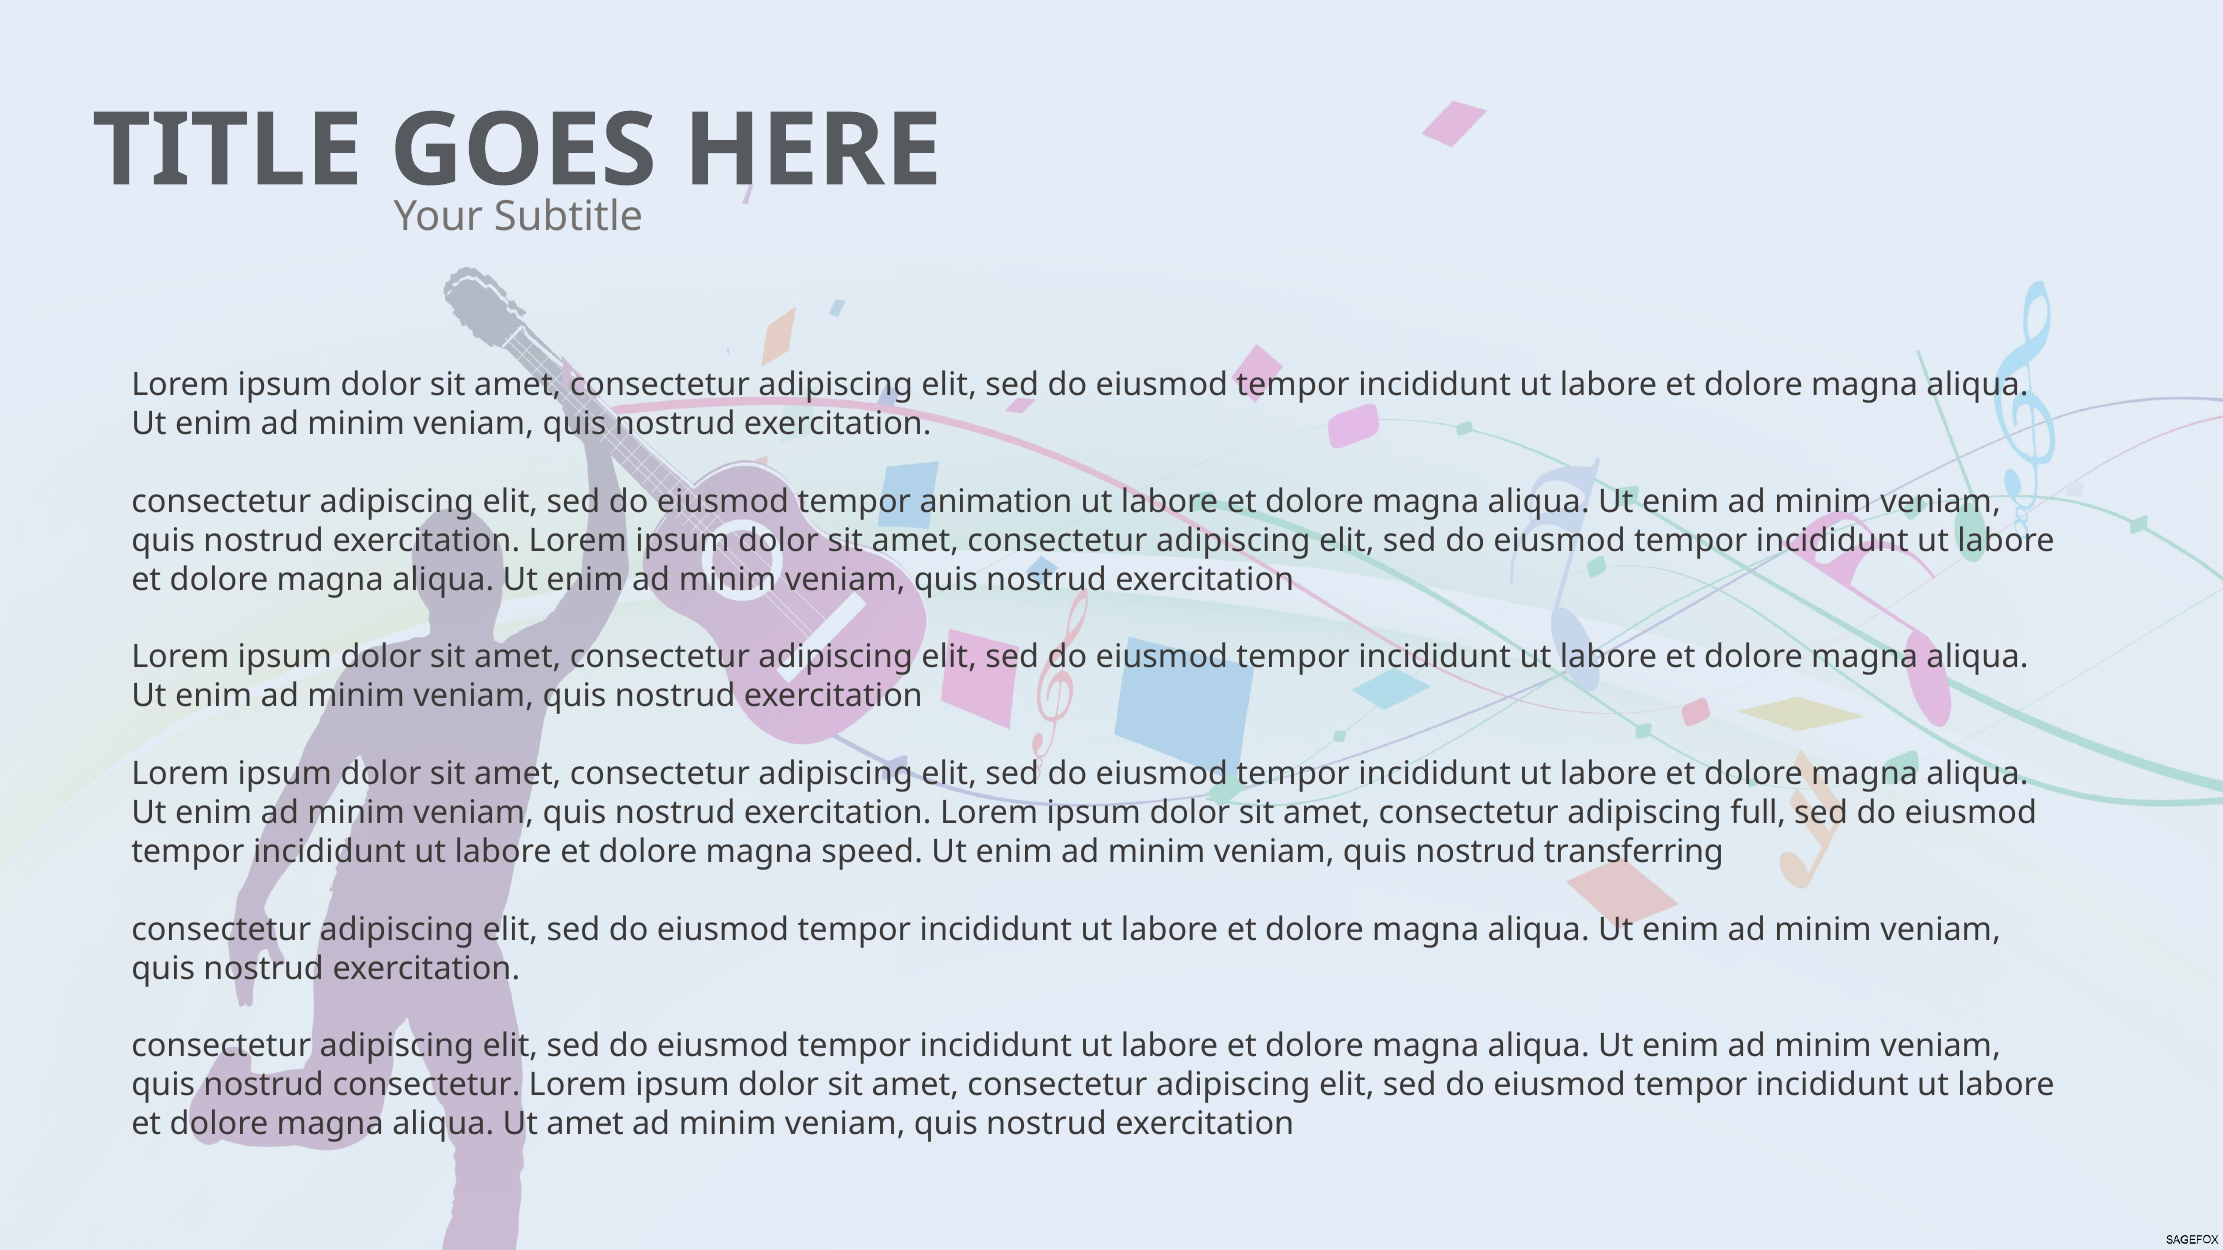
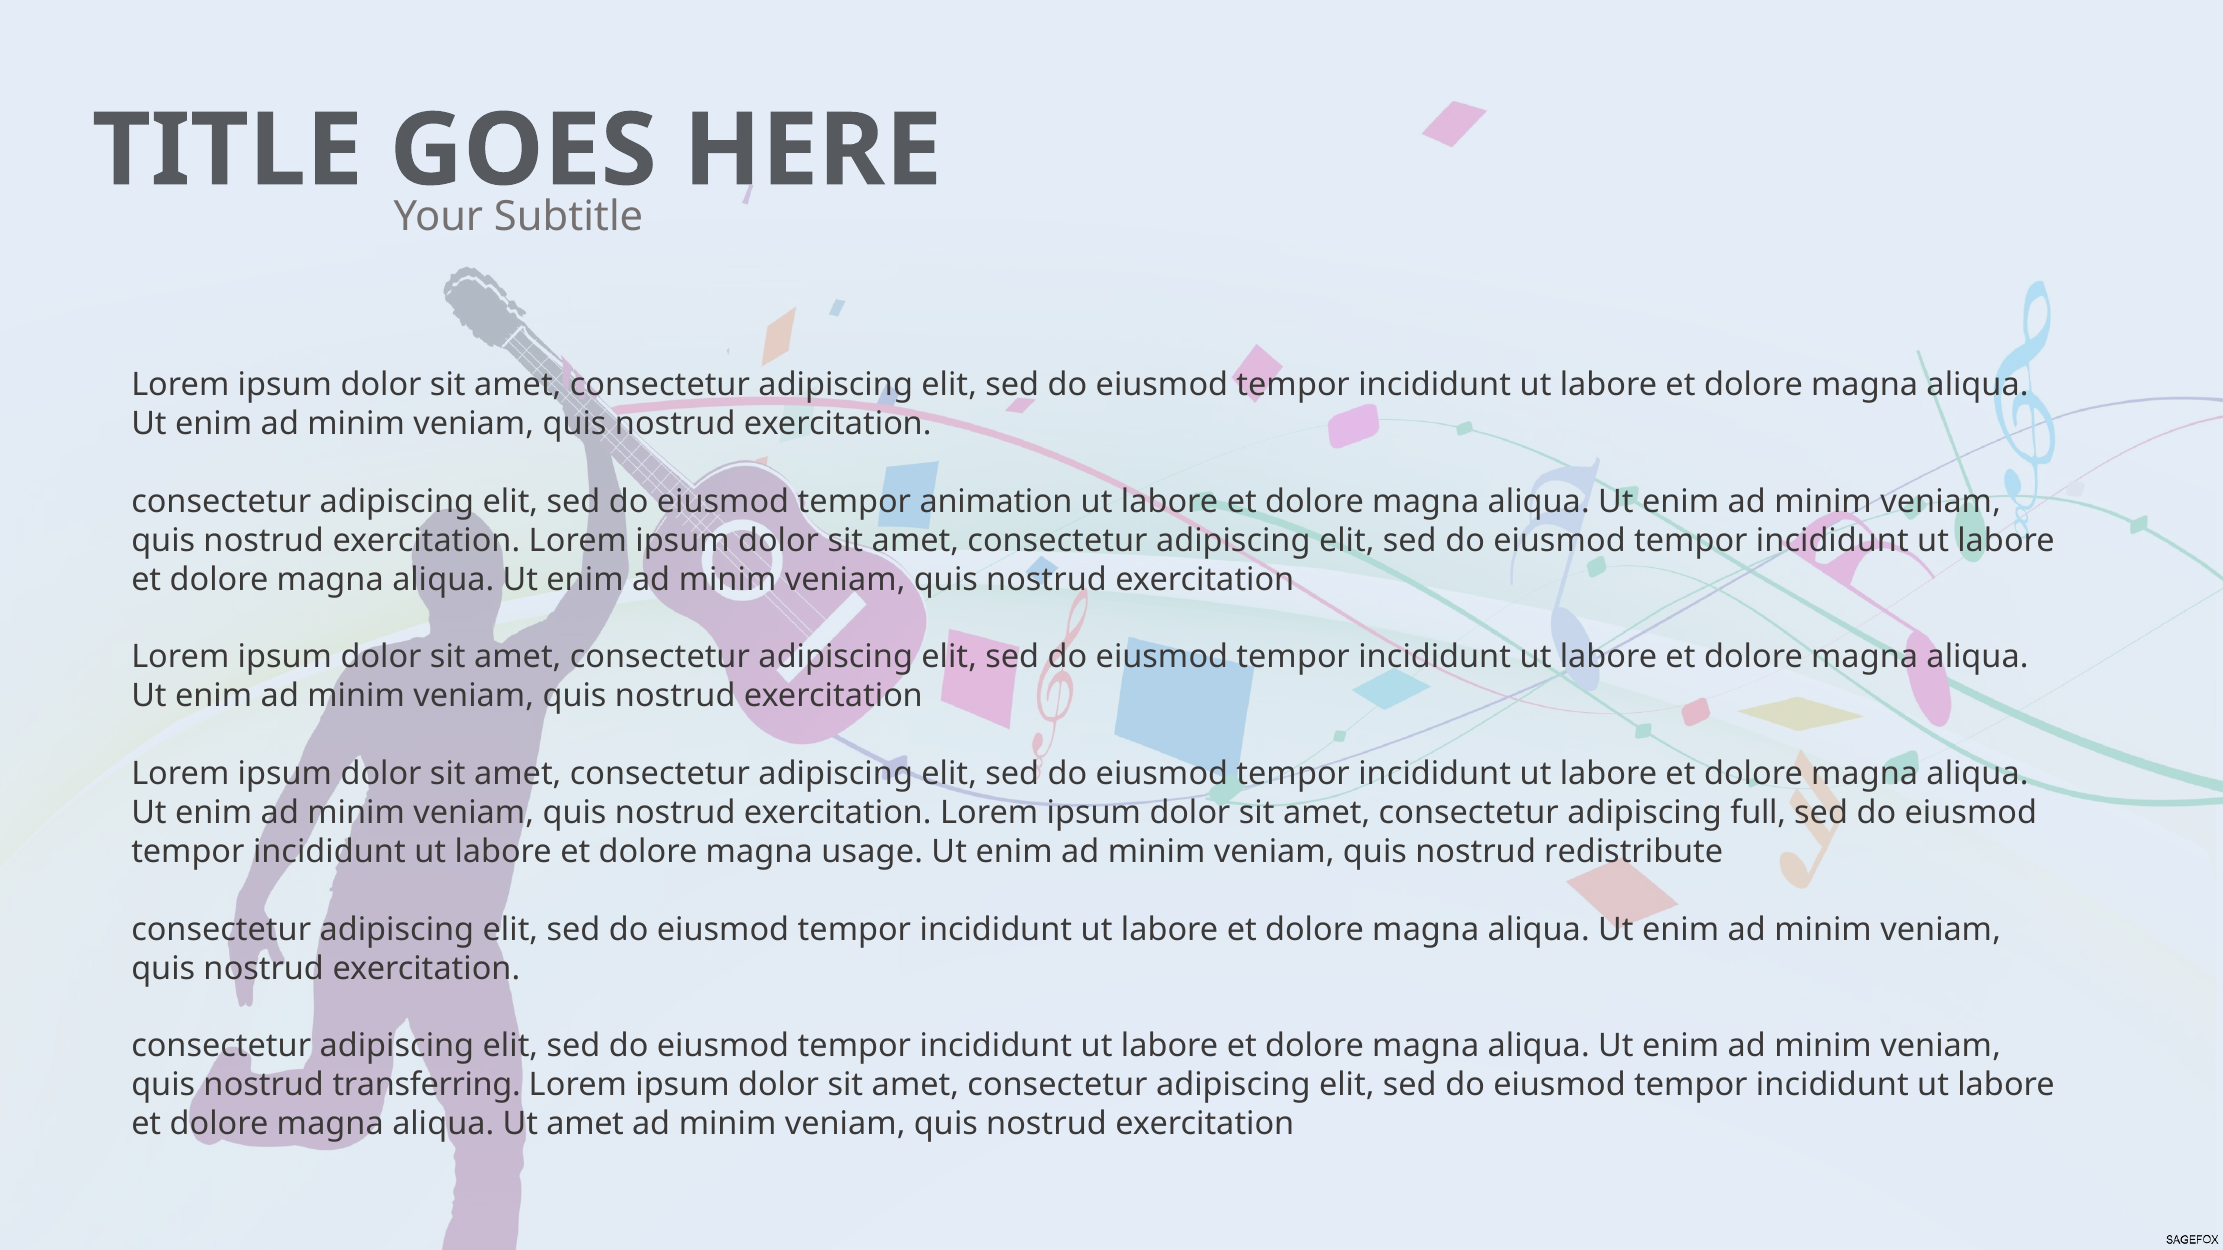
speed: speed -> usage (872, 852)
transferring: transferring -> redistribute (1634, 852)
nostrud consectetur: consectetur -> transferring (427, 1086)
